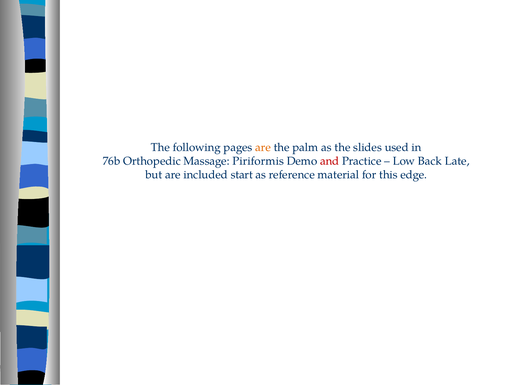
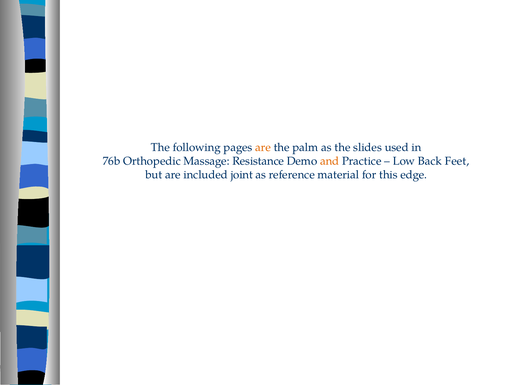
Piriformis: Piriformis -> Resistance (258, 161)
and colour: red -> orange (330, 161)
Late: Late -> Feet (457, 161)
start: start -> joint (242, 175)
